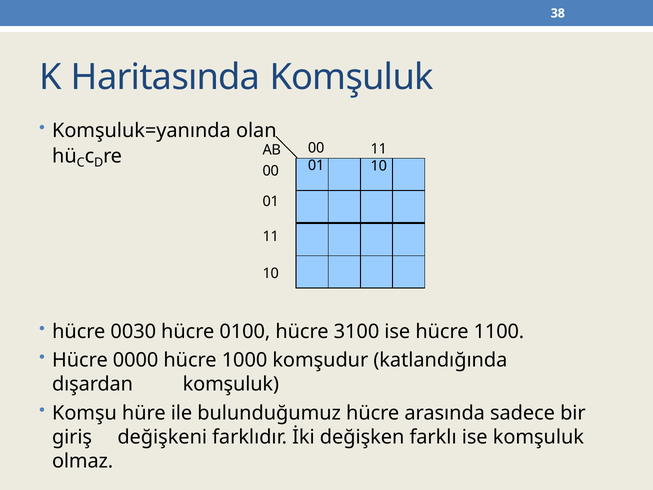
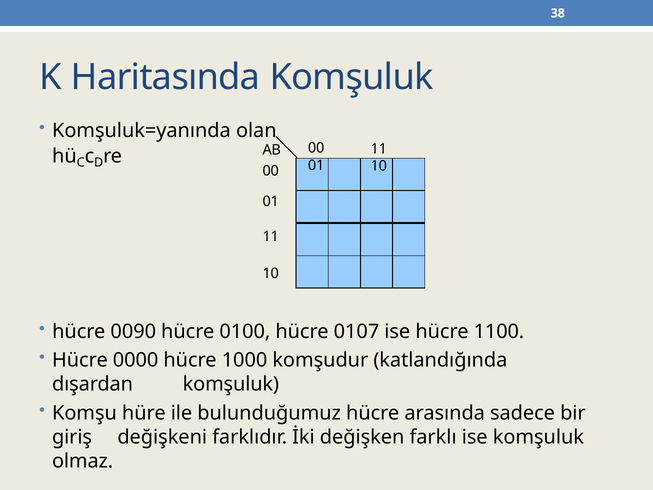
0030: 0030 -> 0090 (133, 331)
3100: 3100 -> 0107 (357, 331)
